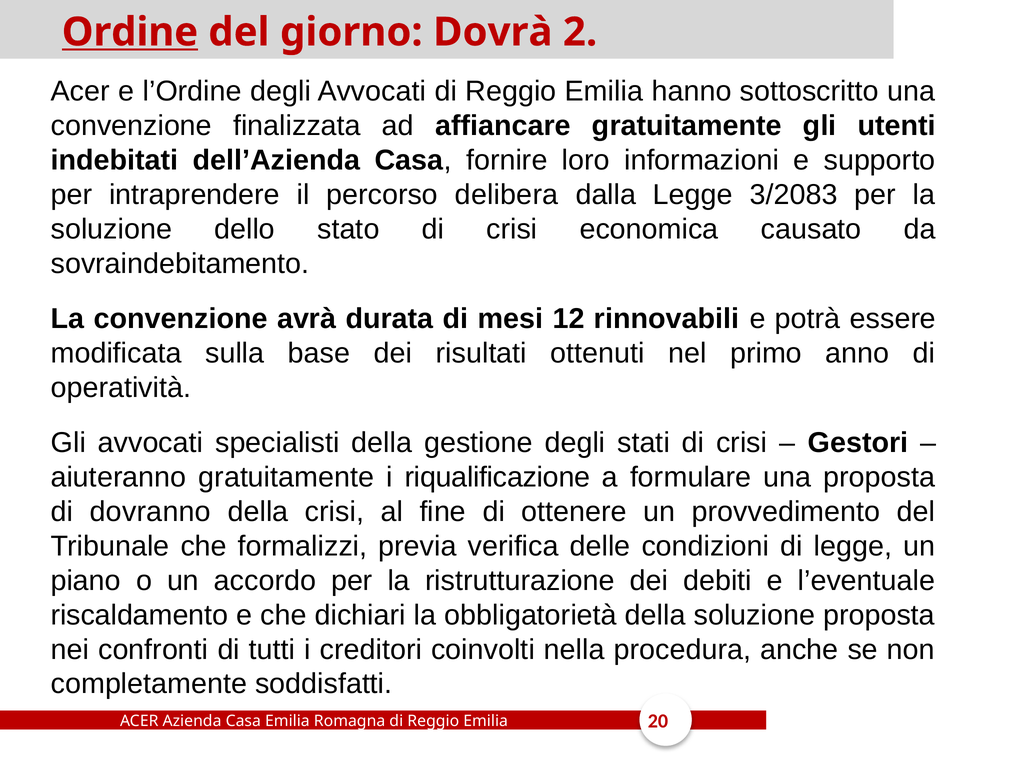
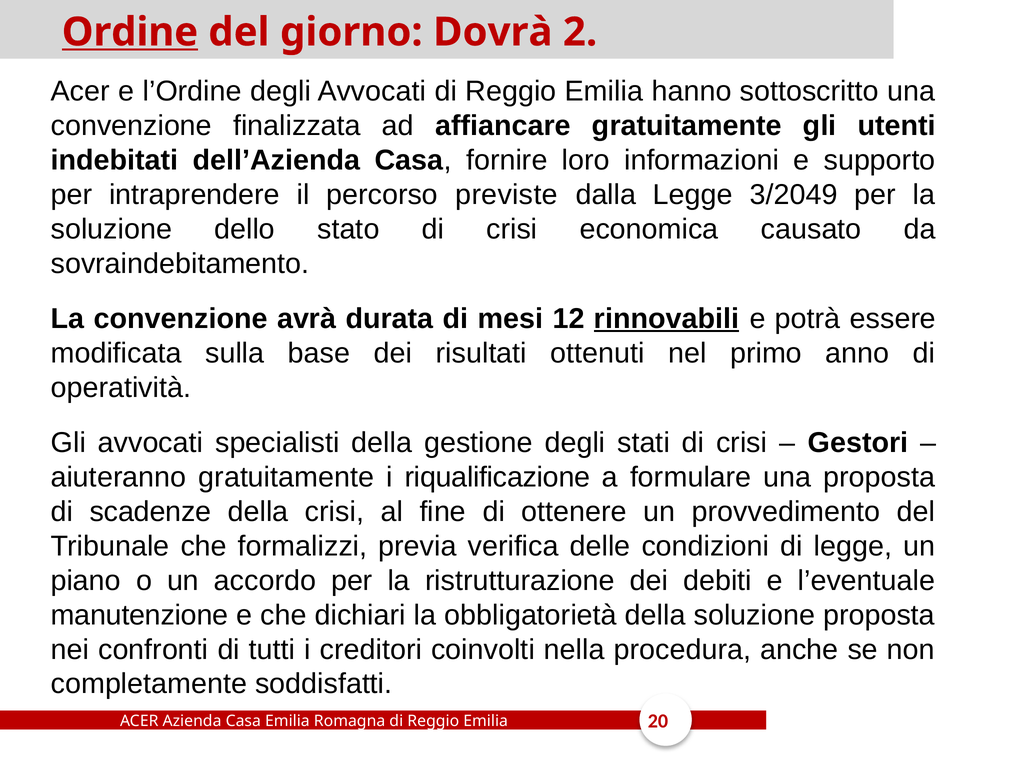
delibera: delibera -> previste (507, 195)
3/2083: 3/2083 -> 3/2049 (794, 195)
rinnovabili underline: none -> present (666, 319)
dovranno: dovranno -> scadenze (151, 512)
riscaldamento: riscaldamento -> manutenzione (139, 615)
